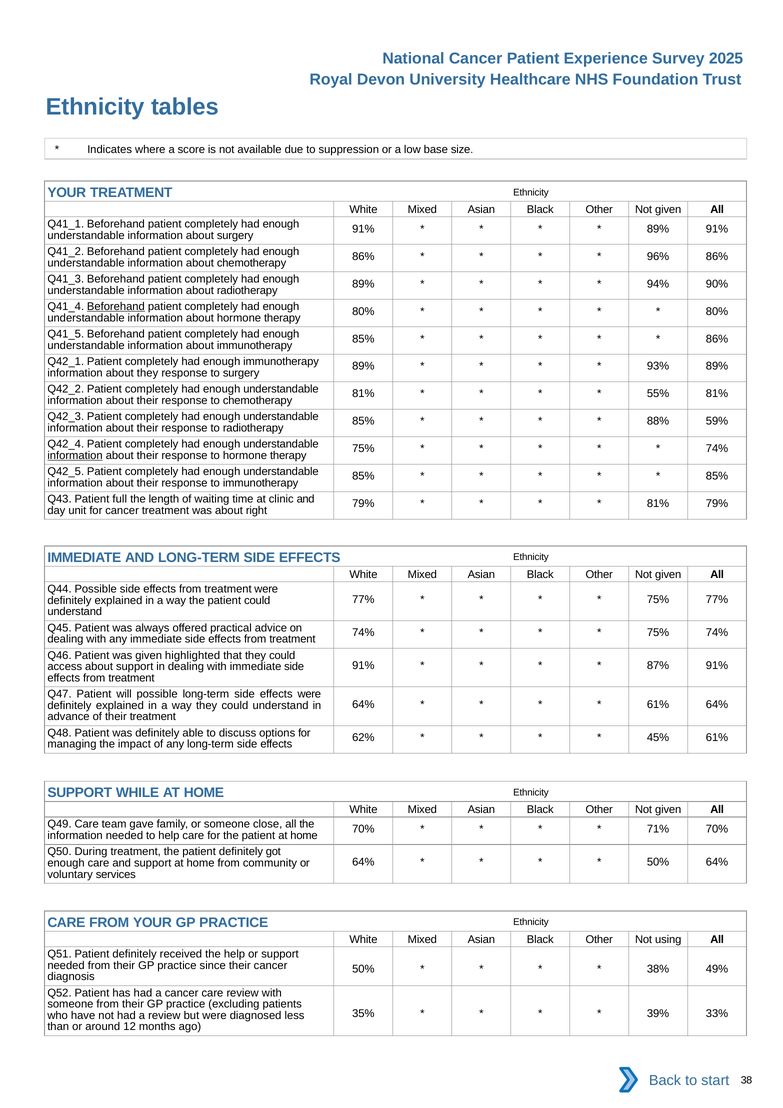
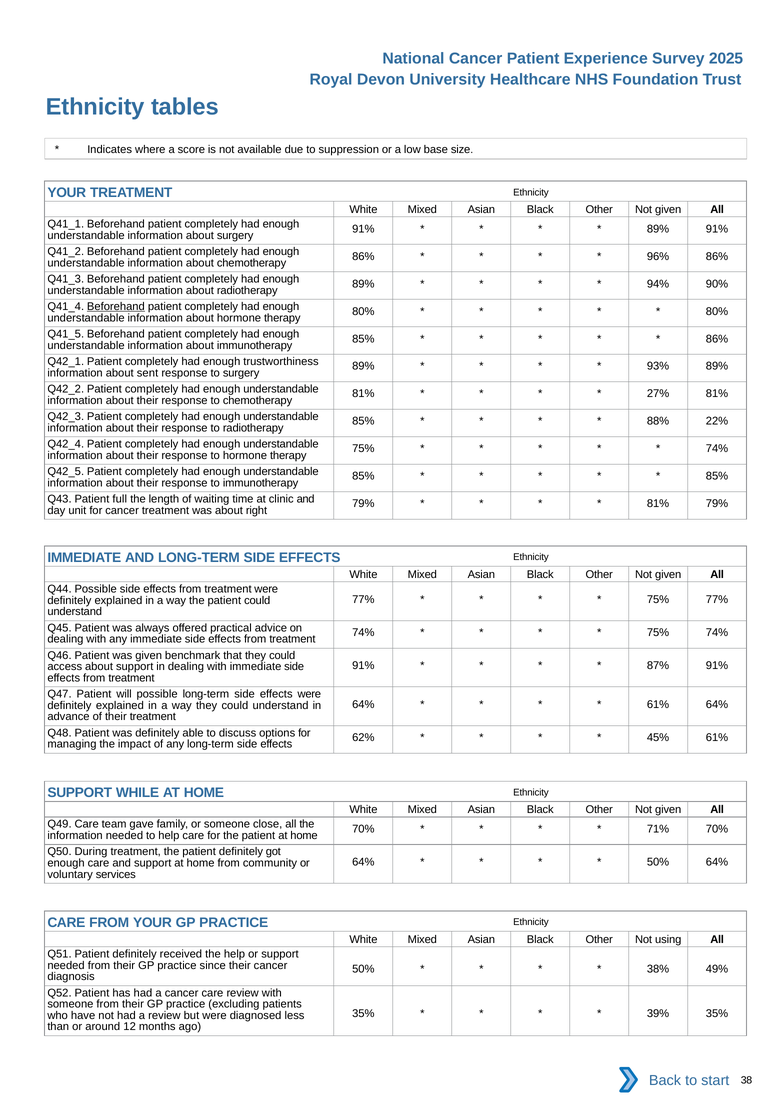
enough immunotherapy: immunotherapy -> trustworthiness (281, 362)
about they: they -> sent (148, 373)
55%: 55% -> 27% (658, 394)
59%: 59% -> 22% (717, 421)
information underline: present -> none (75, 455)
highlighted: highlighted -> benchmark (193, 655)
39% 33%: 33% -> 35% (717, 1014)
